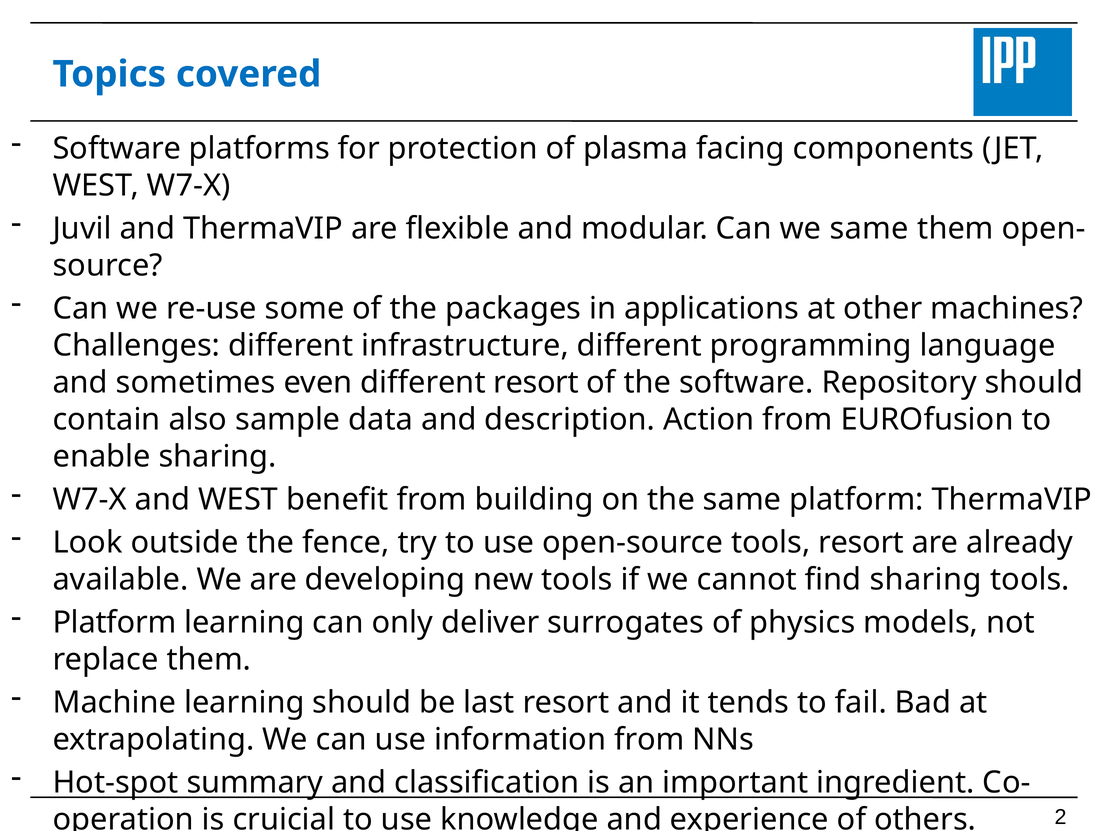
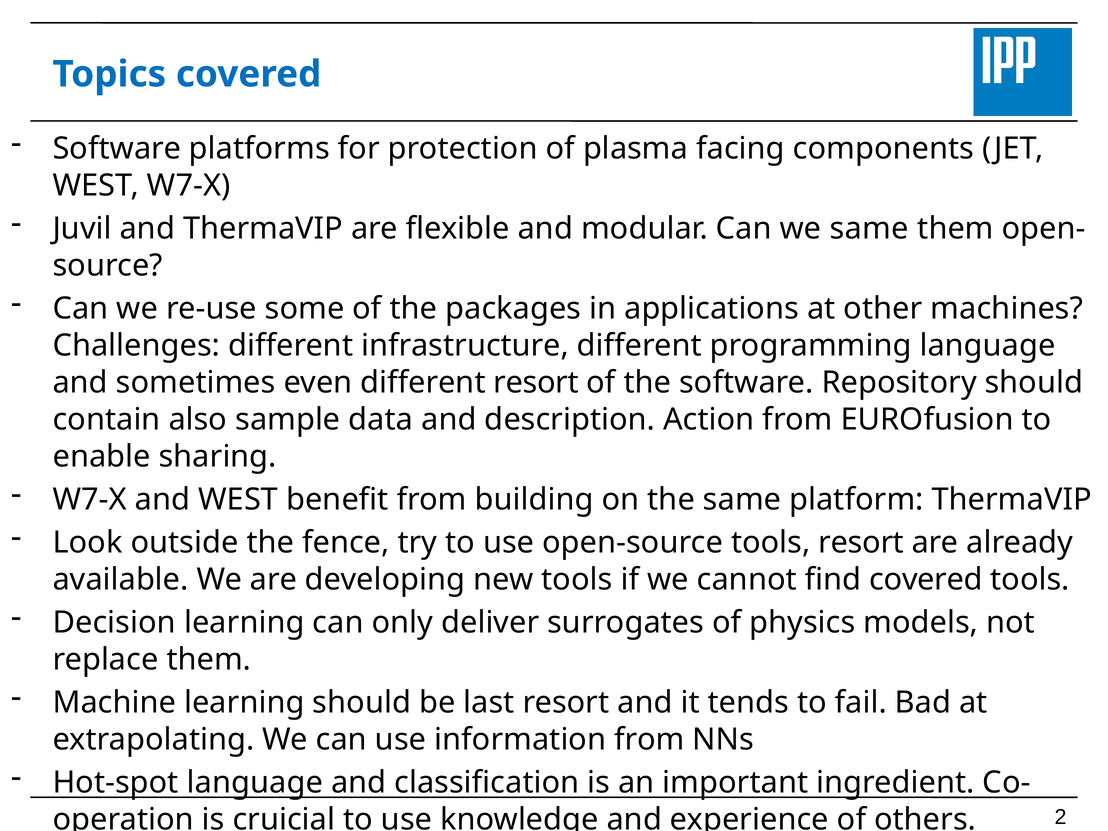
find sharing: sharing -> covered (926, 580)
Platform: Platform -> Decision (114, 623)
Hot-spot summary: summary -> language (255, 783)
